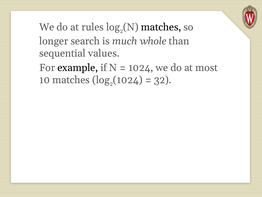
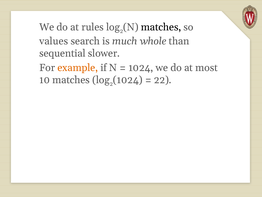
longer: longer -> values (54, 41)
values: values -> slower (104, 53)
example colour: black -> orange (78, 67)
32: 32 -> 22 (163, 80)
